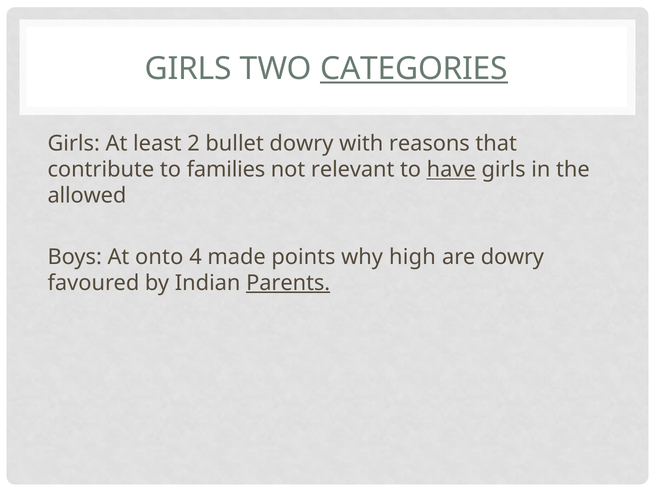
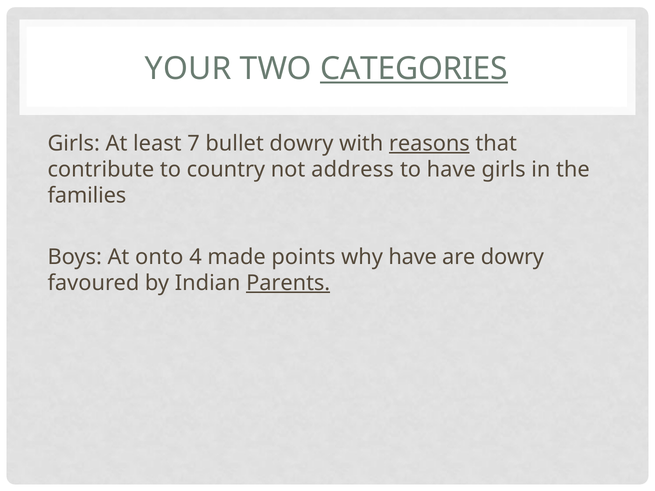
GIRLS: GIRLS -> YOUR (188, 69)
2: 2 -> 7 (194, 143)
reasons underline: none -> present (429, 143)
families: families -> country (226, 170)
relevant: relevant -> address (353, 170)
have underline: present -> none (451, 170)
allowed: allowed -> families (87, 196)
why high: high -> have (413, 257)
